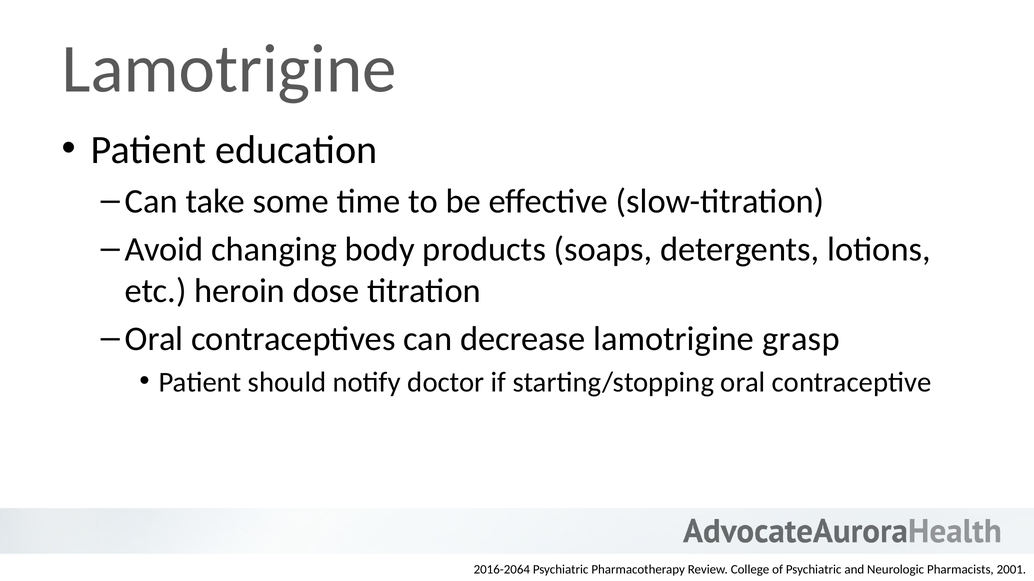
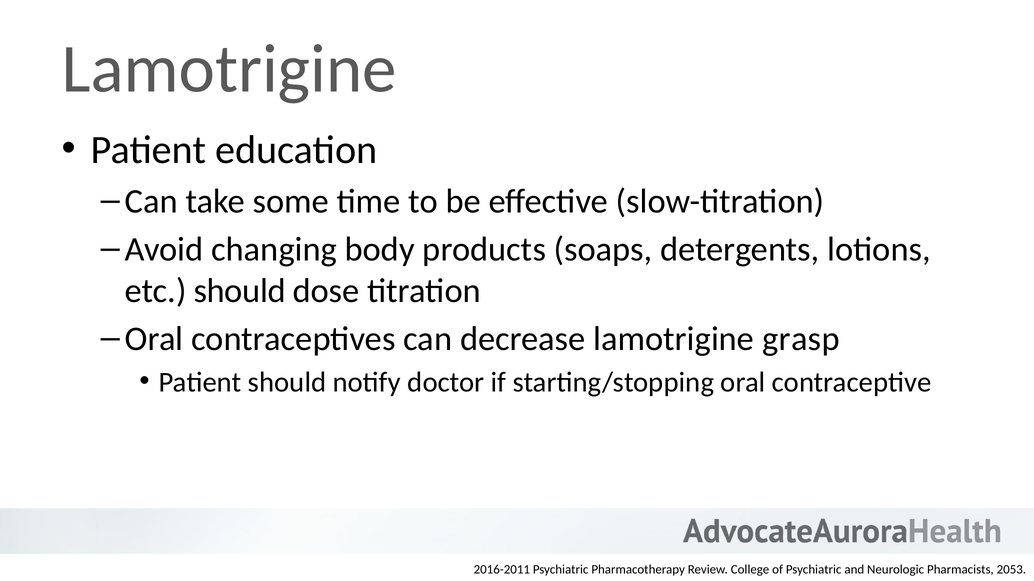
etc heroin: heroin -> should (240, 291)
2016-2064: 2016-2064 -> 2016-2011 (502, 570)
2001: 2001 -> 2053 (1011, 570)
